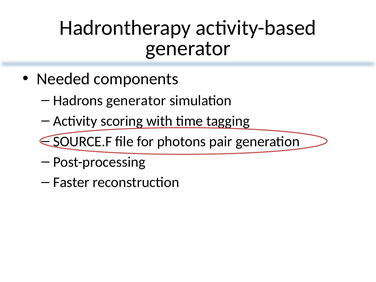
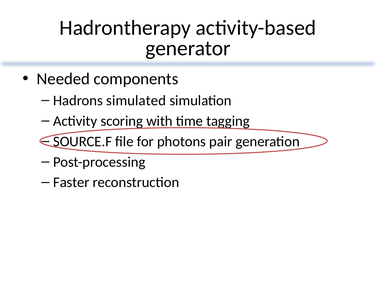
Hadrons generator: generator -> simulated (136, 100)
